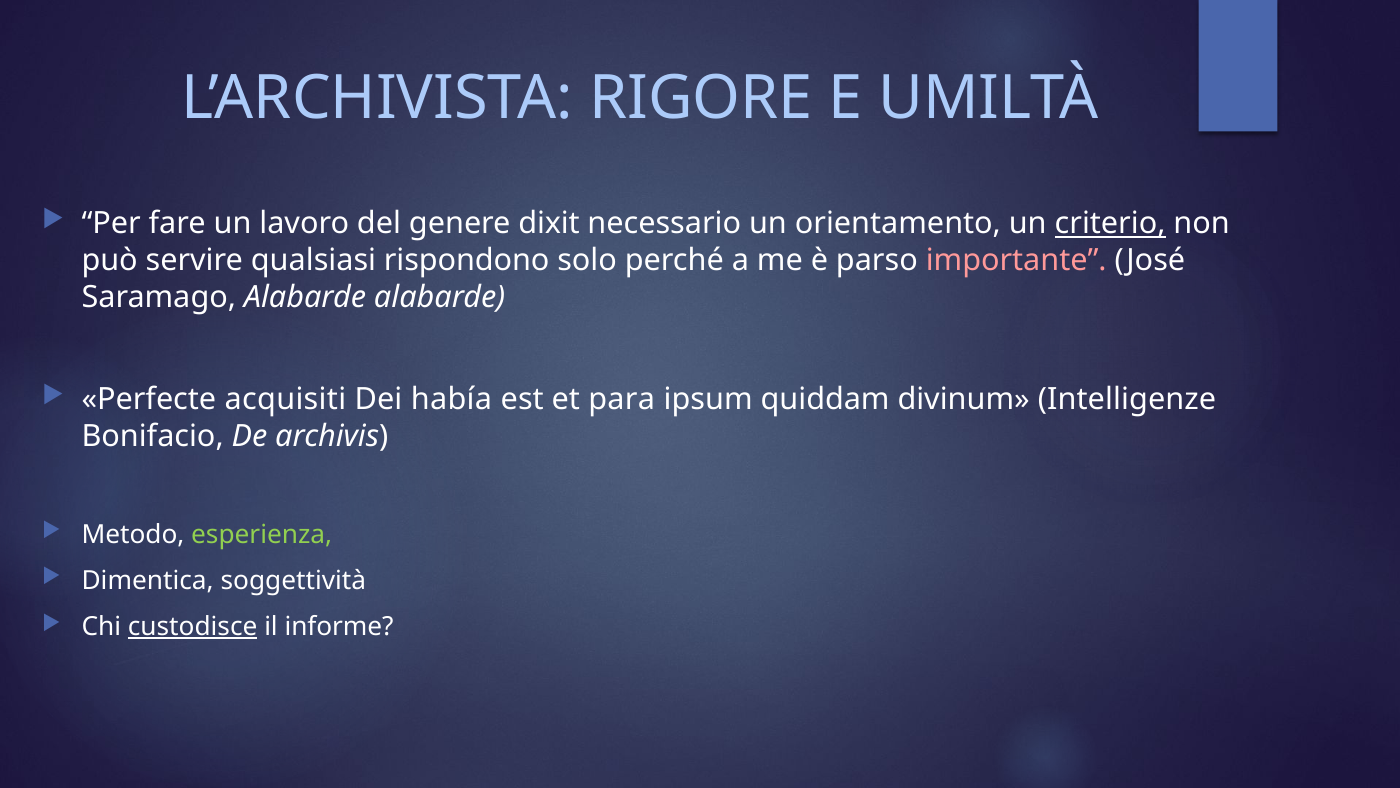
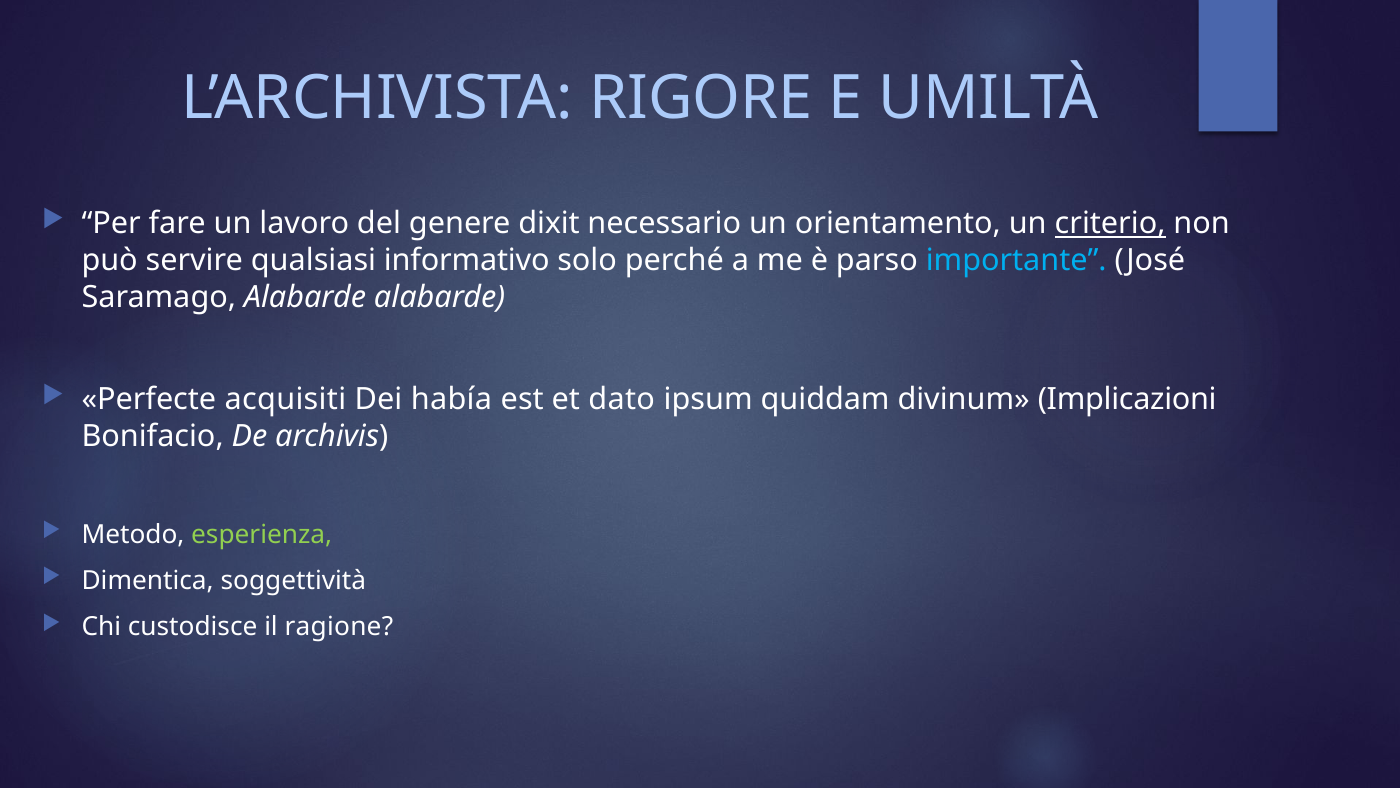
rispondono: rispondono -> informativo (467, 260)
importante colour: pink -> light blue (1016, 260)
para: para -> dato (622, 400)
Intelligenze: Intelligenze -> Implicazioni (1127, 400)
custodisce underline: present -> none (193, 627)
informe: informe -> ragione (339, 627)
